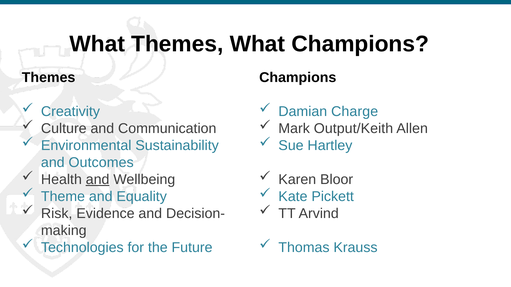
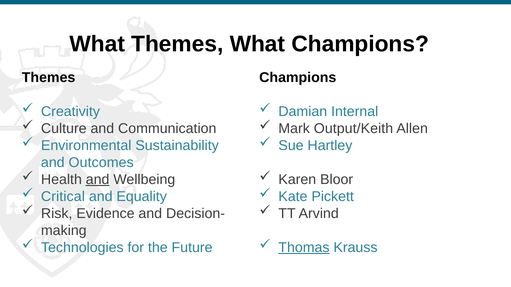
Charge: Charge -> Internal (355, 112)
Theme: Theme -> Critical (63, 197)
Thomas underline: none -> present (304, 248)
